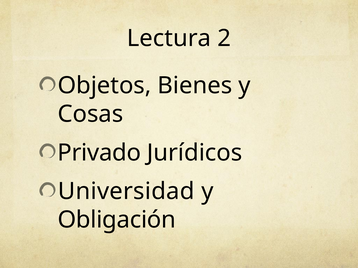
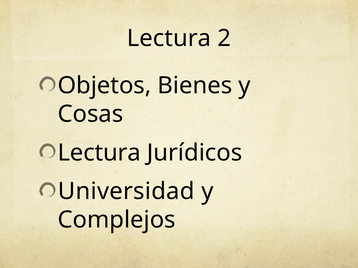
Privado: Privado -> Lectura (99, 153)
Obligación: Obligación -> Complejos (117, 220)
